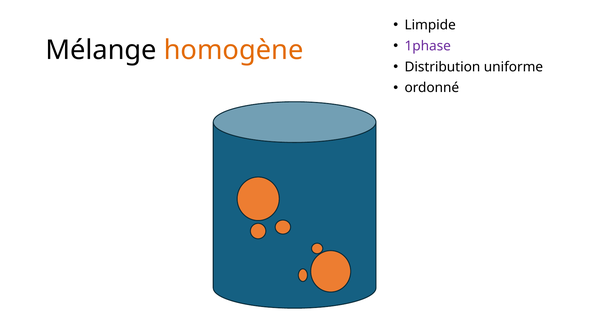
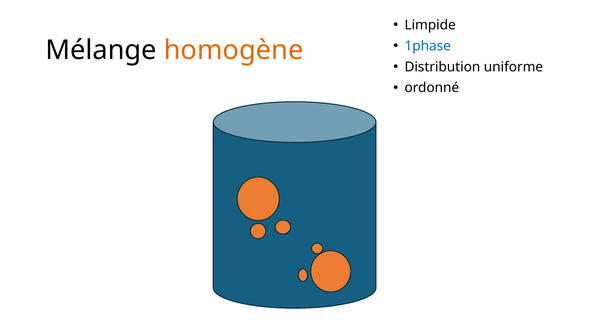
1phase colour: purple -> blue (428, 46)
